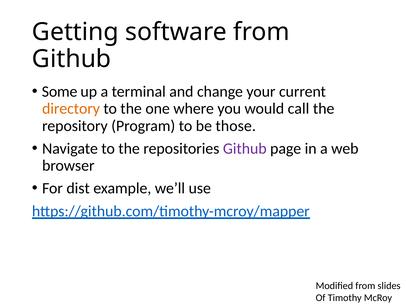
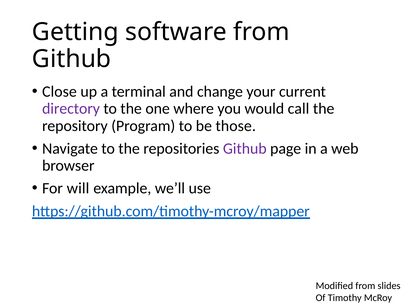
Some: Some -> Close (59, 92)
directory colour: orange -> purple (71, 109)
dist: dist -> will (78, 188)
